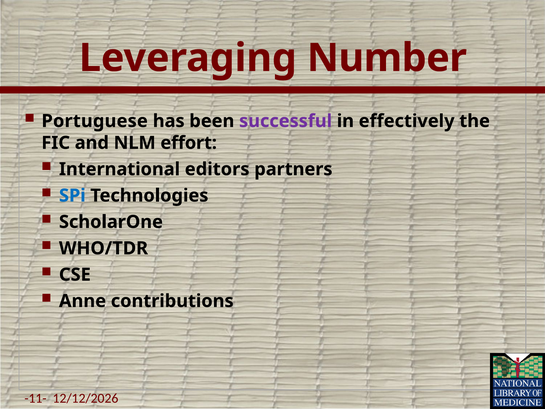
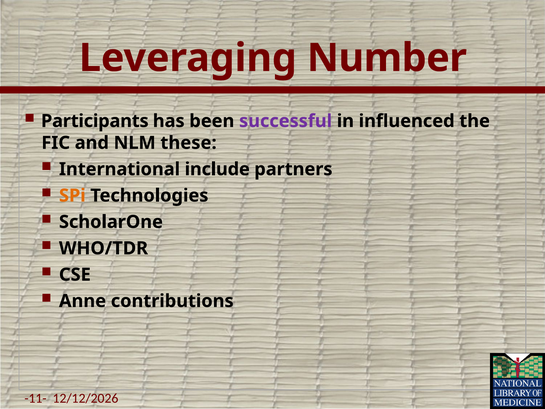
Portuguese: Portuguese -> Participants (95, 121)
effectively: effectively -> influenced (407, 121)
effort: effort -> these (189, 143)
editors: editors -> include (217, 169)
SPi colour: blue -> orange (72, 195)
